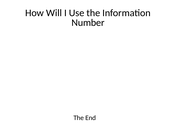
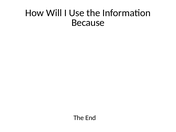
Number: Number -> Because (88, 23)
